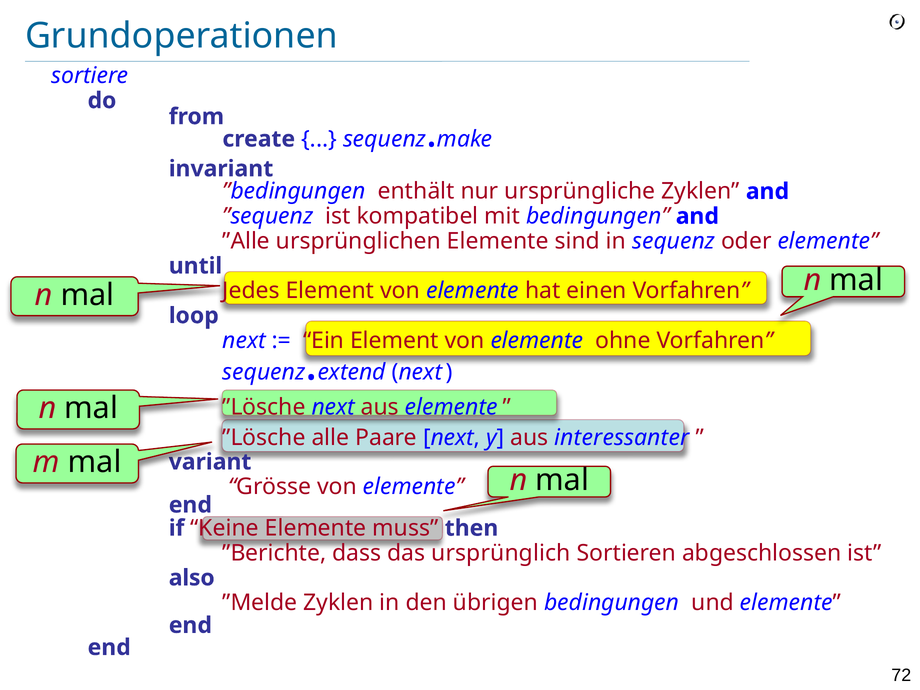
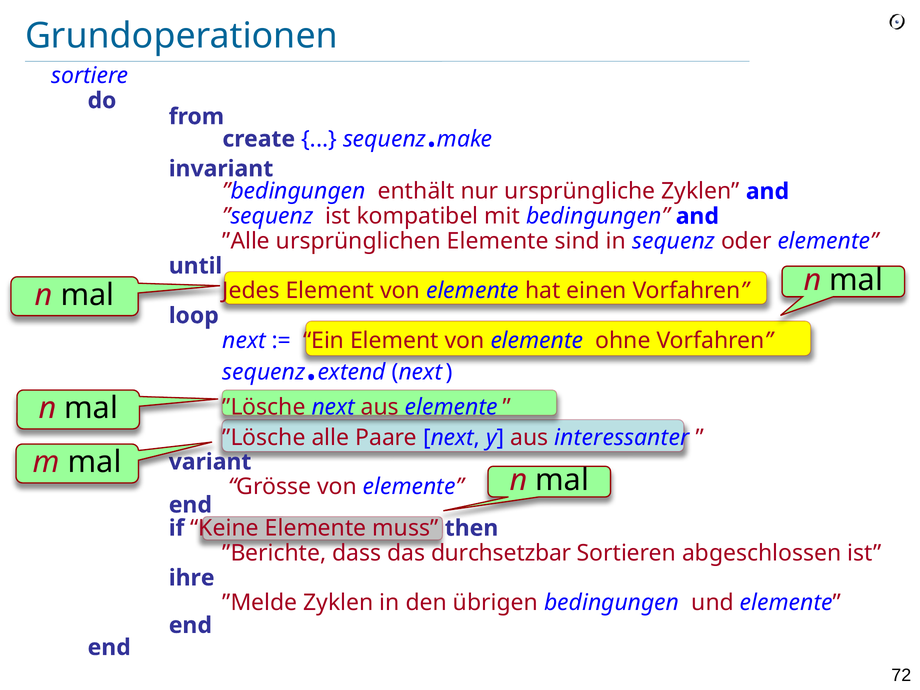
ursprünglich: ursprünglich -> durchsetzbar (501, 553)
also: also -> ihre (192, 578)
